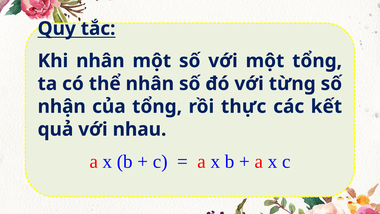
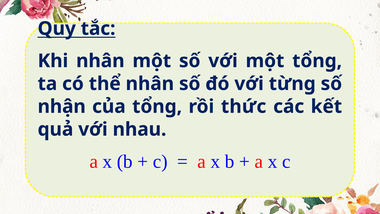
thực: thực -> thức (244, 106)
